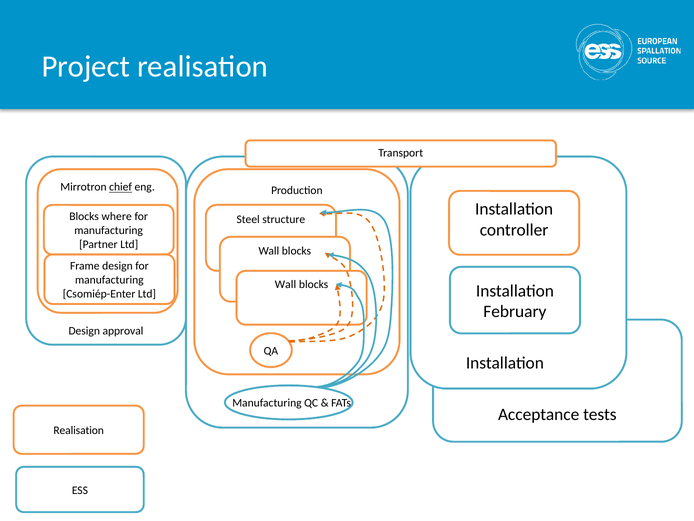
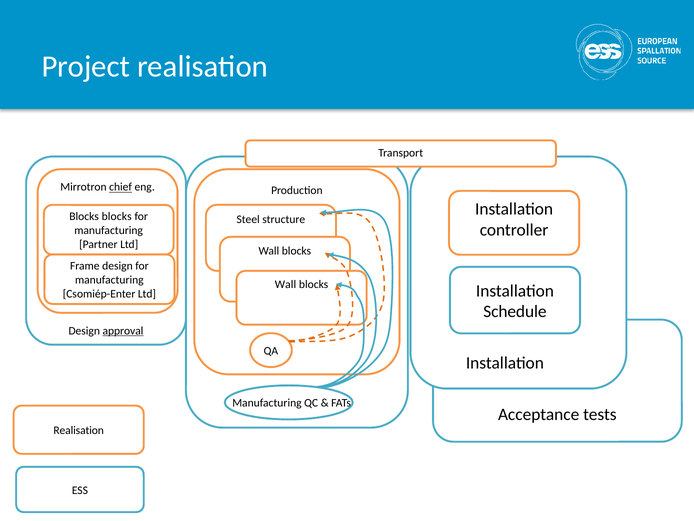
Blocks where: where -> blocks (117, 216)
February: February -> Schedule (515, 311)
approval underline: none -> present (123, 330)
